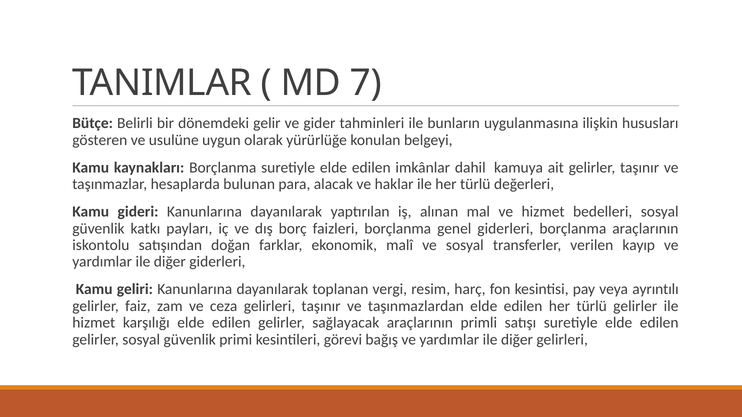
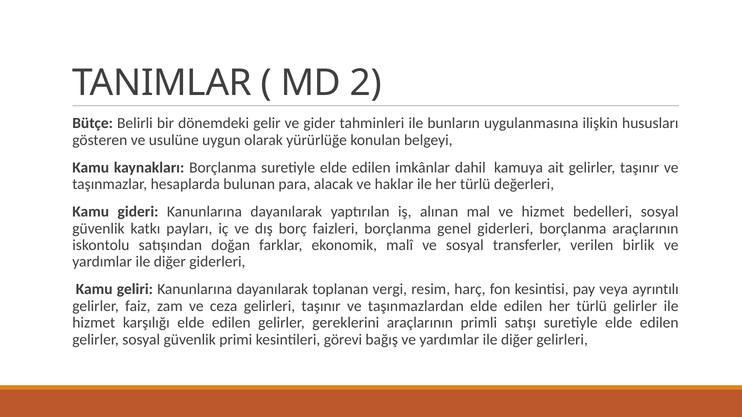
7: 7 -> 2 (366, 83)
kayıp: kayıp -> birlik (639, 245)
sağlayacak: sağlayacak -> gereklerini (346, 323)
